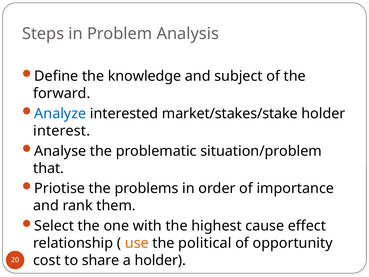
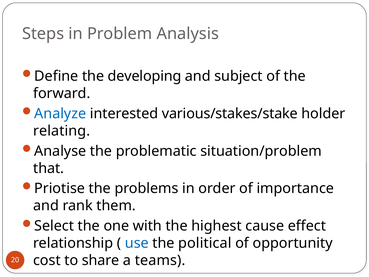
knowledge: knowledge -> developing (145, 76)
market/stakes/stake: market/stakes/stake -> various/stakes/stake (230, 113)
interest: interest -> relating (62, 131)
use colour: orange -> blue (137, 243)
a holder: holder -> teams (160, 260)
